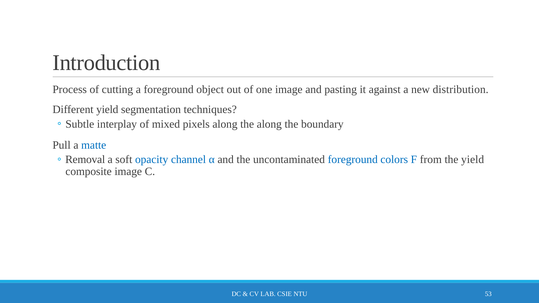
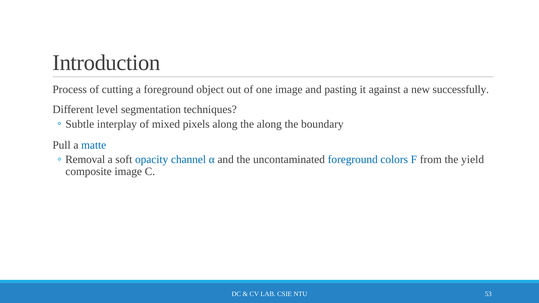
distribution: distribution -> successfully (461, 90)
Different yield: yield -> level (107, 110)
